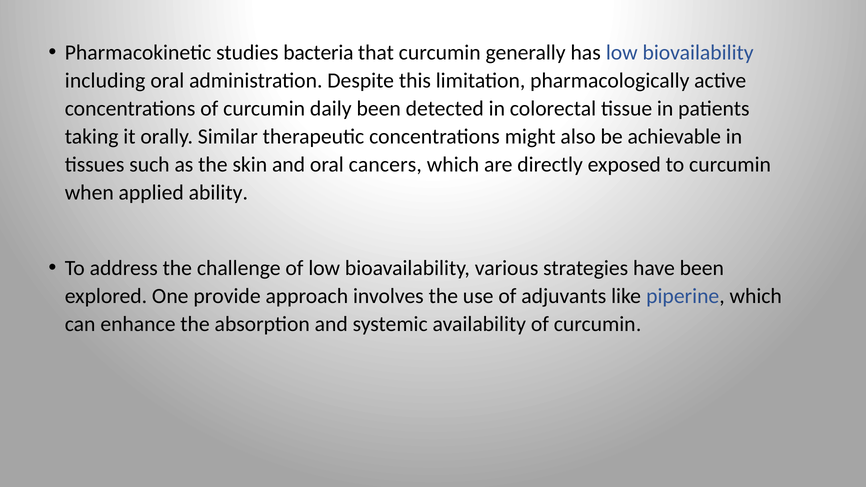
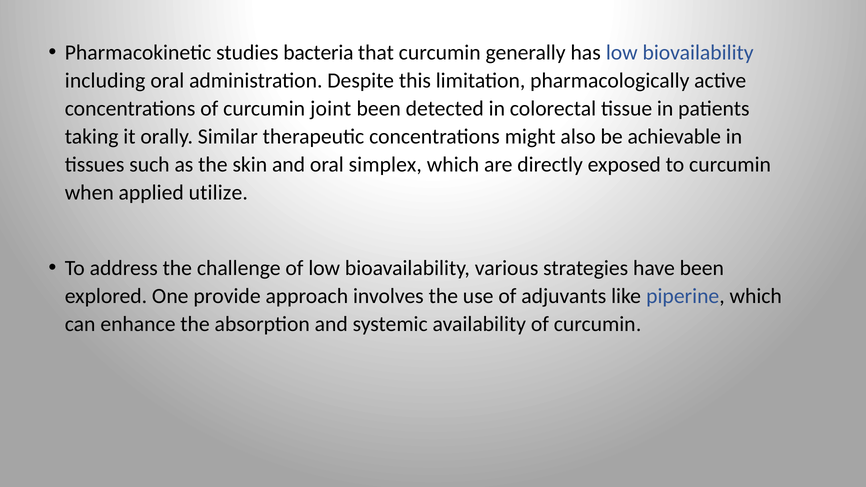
daily: daily -> joint (331, 109)
cancers: cancers -> simplex (385, 165)
ability: ability -> utilize (218, 193)
